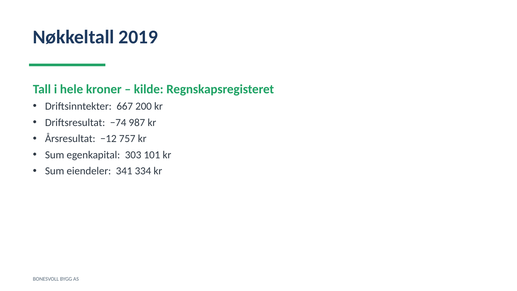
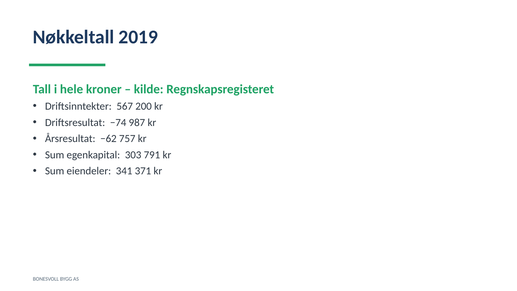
667: 667 -> 567 (125, 106)
−12: −12 -> −62 (108, 139)
101: 101 -> 791 (152, 155)
334: 334 -> 371 (143, 171)
